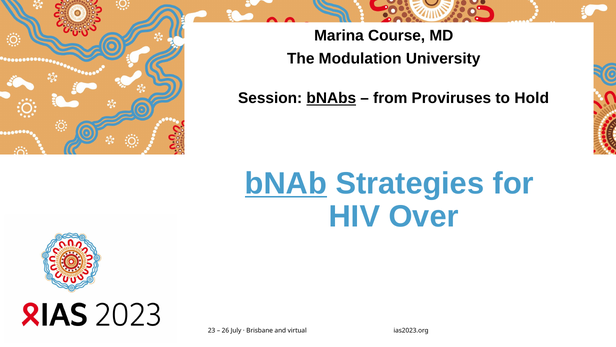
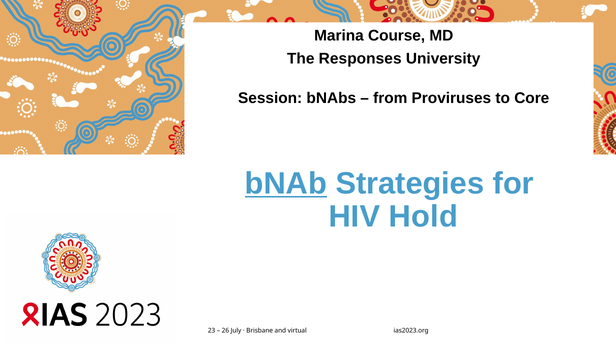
Modulation: Modulation -> Responses (360, 58)
bNAbs underline: present -> none (331, 98)
Hold: Hold -> Core (532, 98)
Over: Over -> Hold (423, 217)
